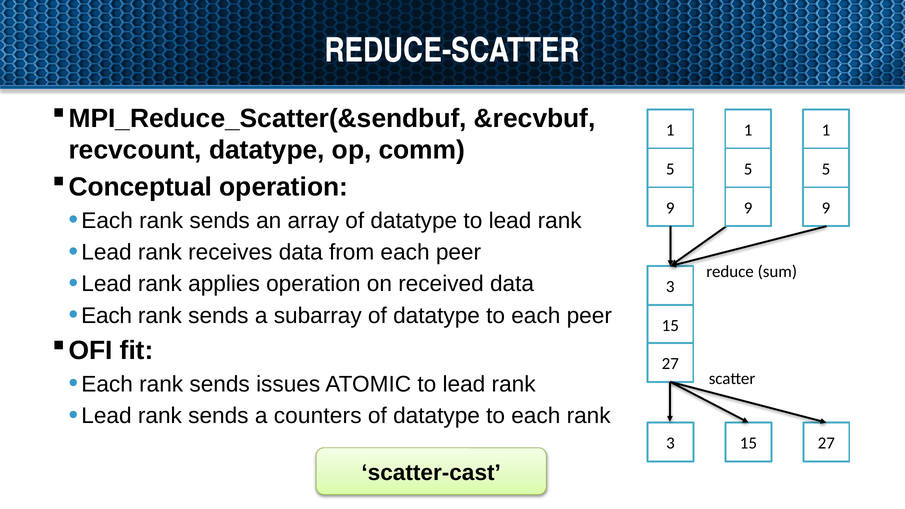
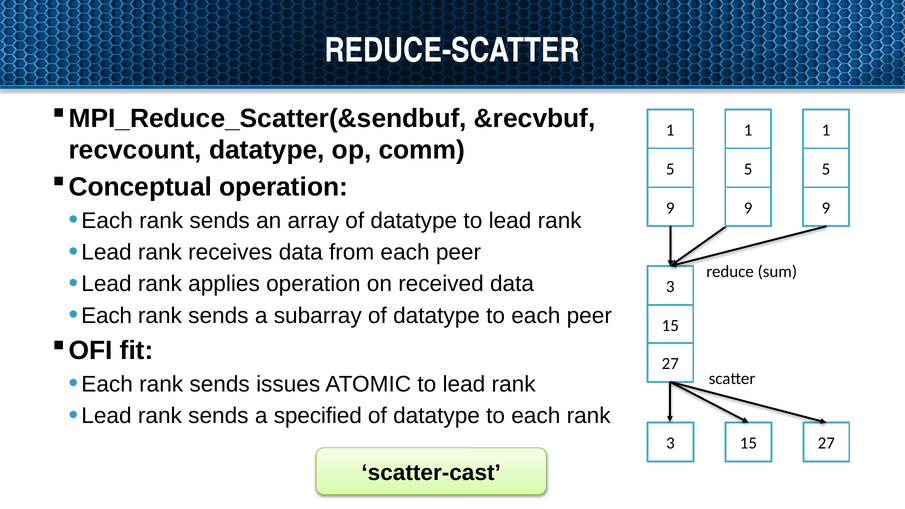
counters: counters -> specified (318, 416)
